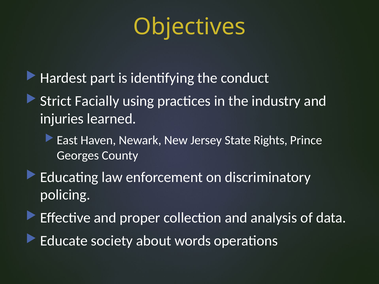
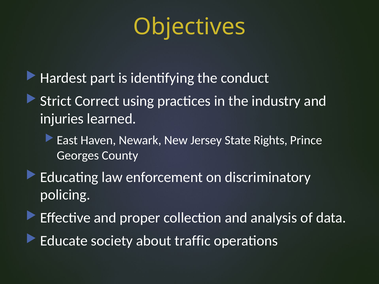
Facially: Facially -> Correct (97, 101)
words: words -> traffic (193, 241)
